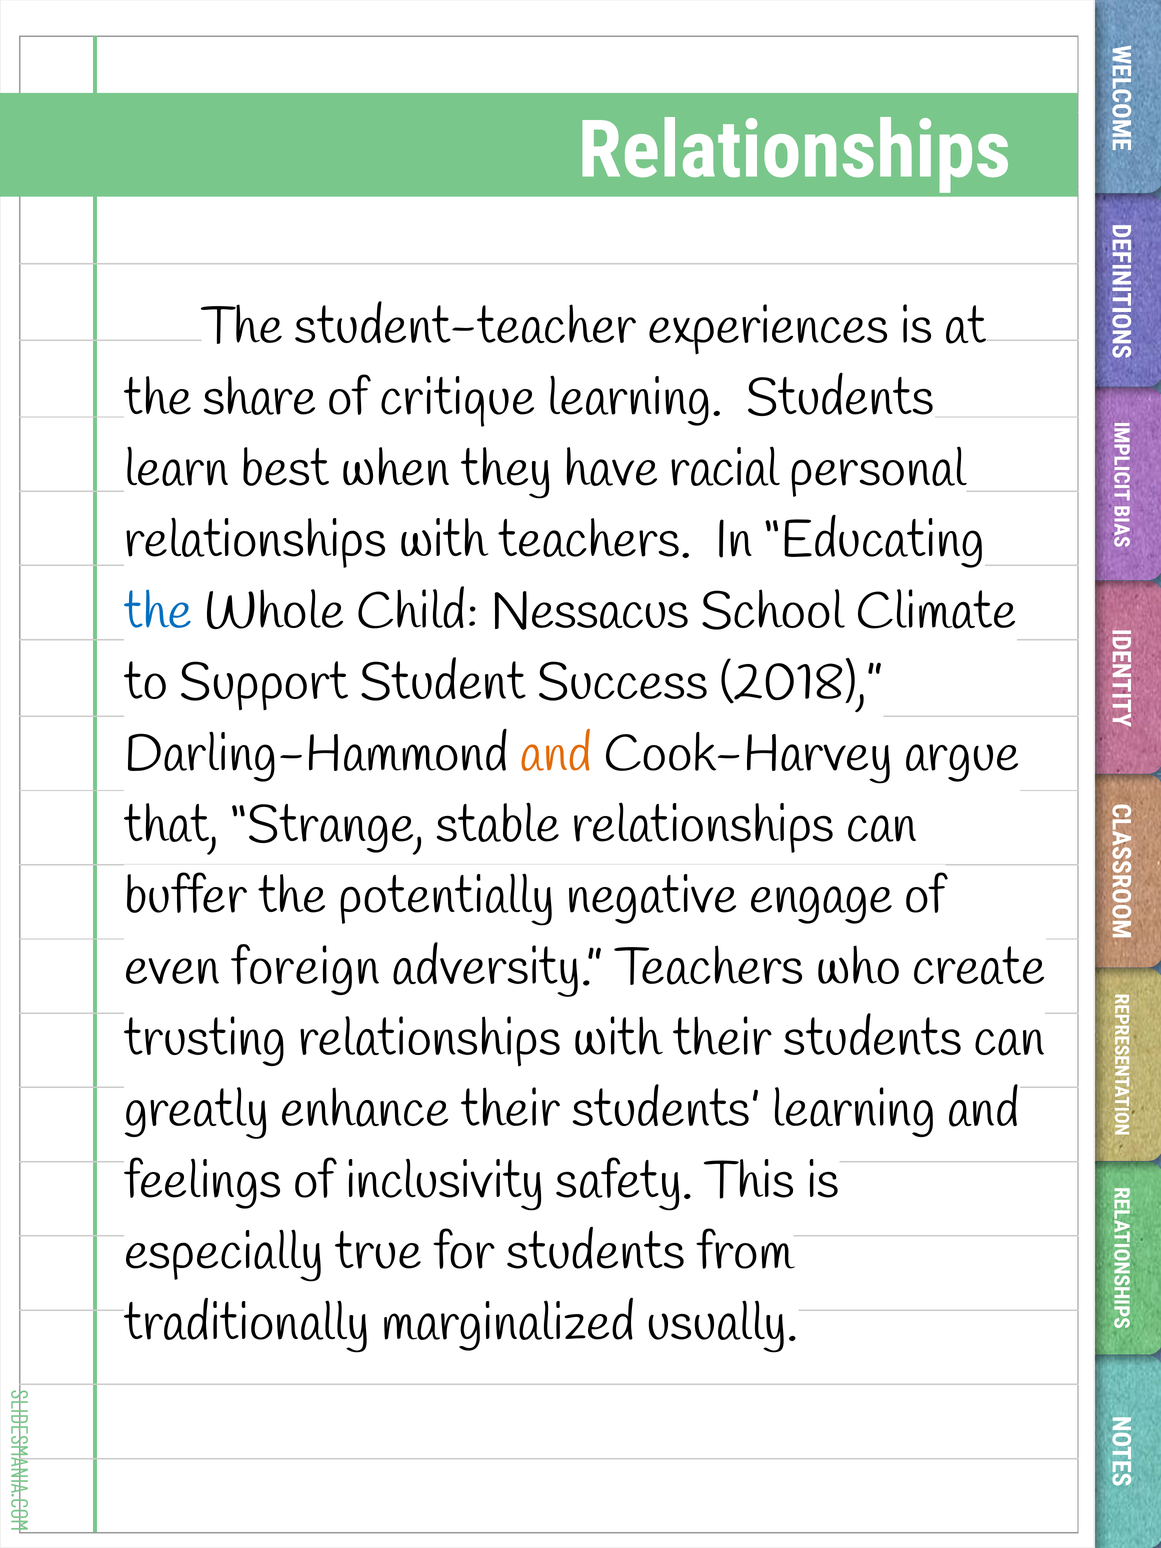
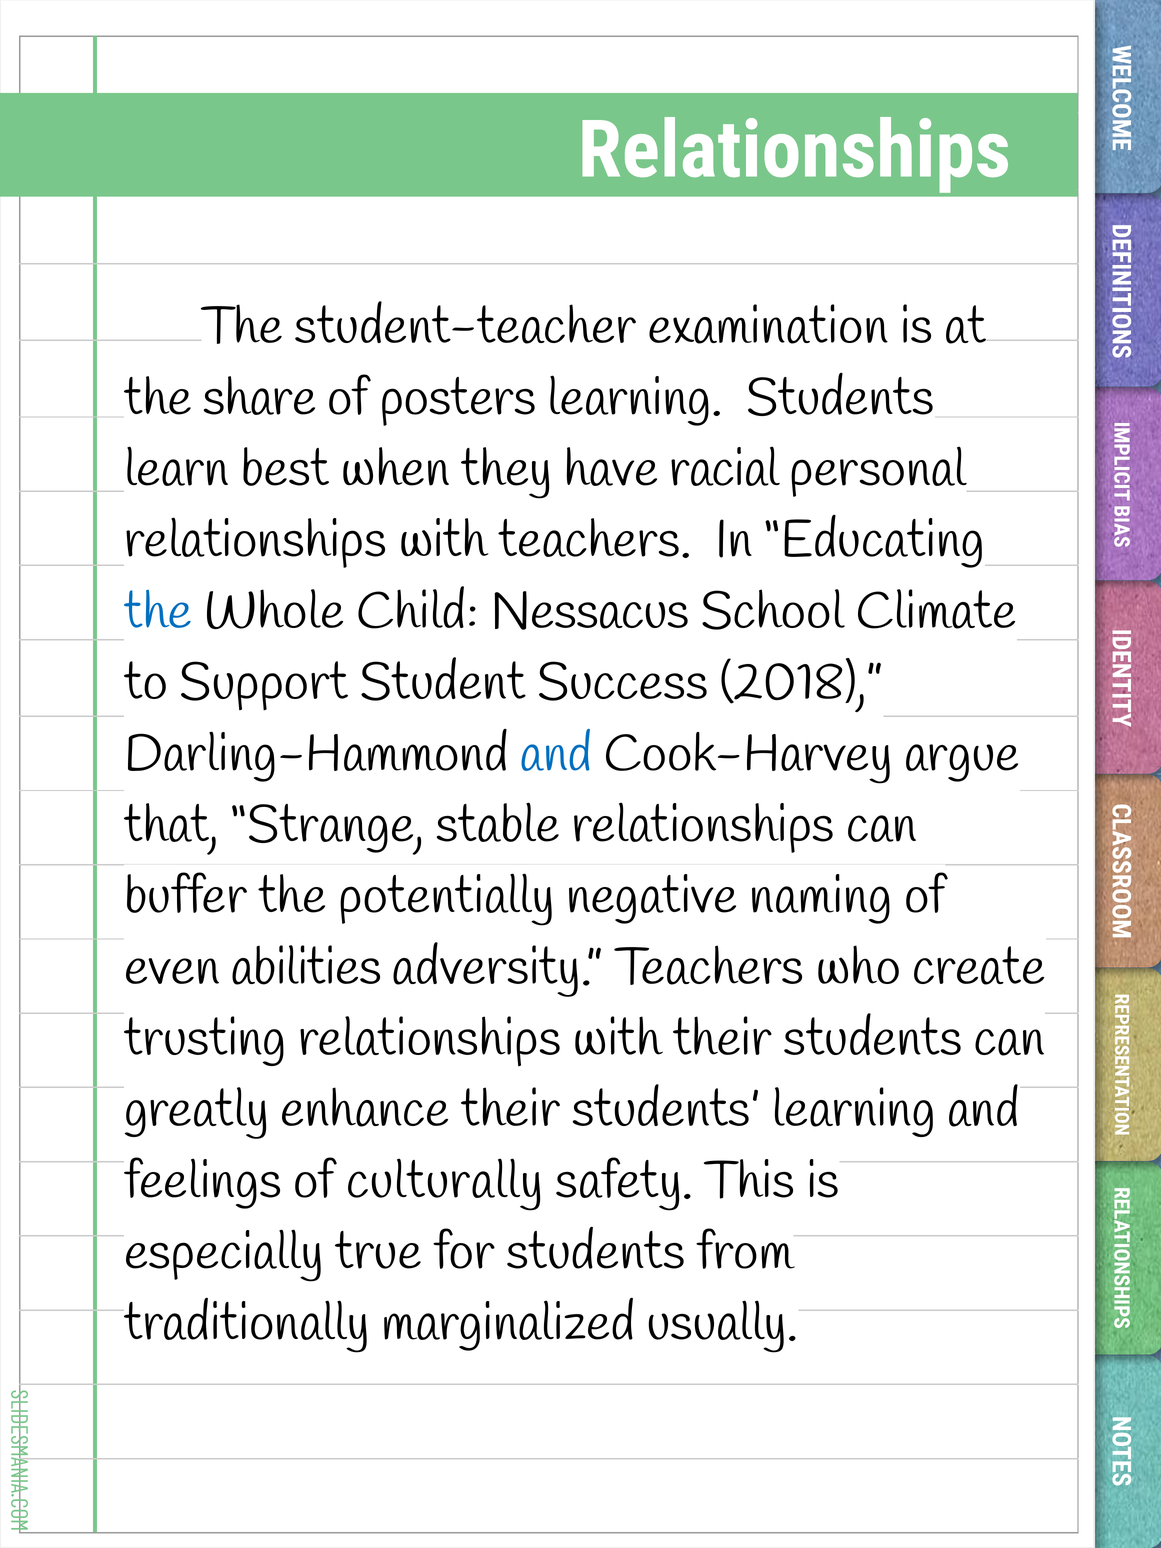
experiences: experiences -> examination (768, 326)
critique: critique -> posters (458, 398)
and colour: orange -> blue (556, 753)
engage: engage -> naming (821, 896)
foreign: foreign -> abilities (306, 967)
inclusivity: inclusivity -> culturally (445, 1181)
